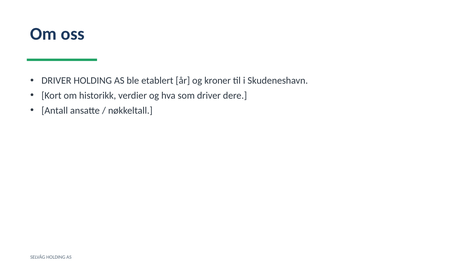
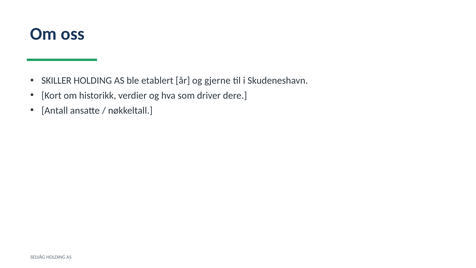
DRIVER: DRIVER -> SKILLER (56, 81)
kroner: kroner -> gjerne (217, 81)
